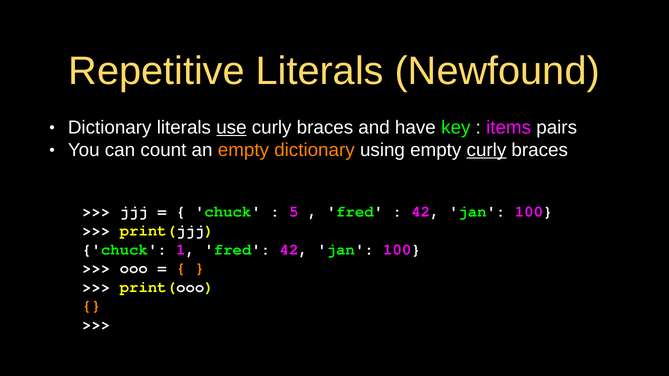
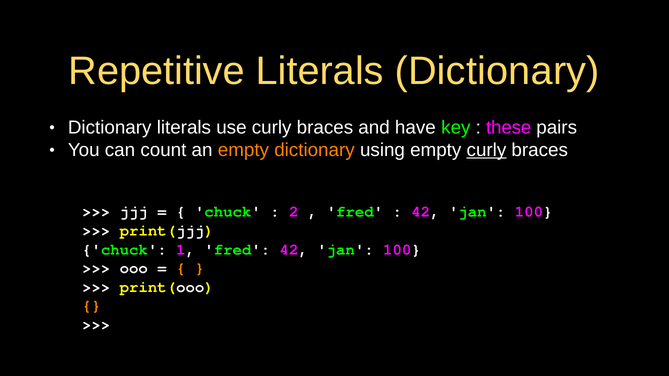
Literals Newfound: Newfound -> Dictionary (497, 71)
use underline: present -> none (231, 128)
items: items -> these (509, 128)
5: 5 -> 2 (294, 212)
